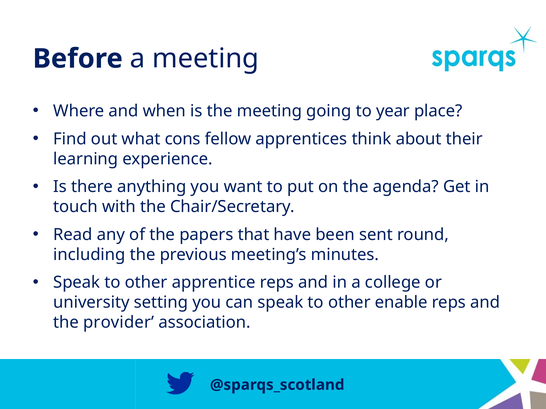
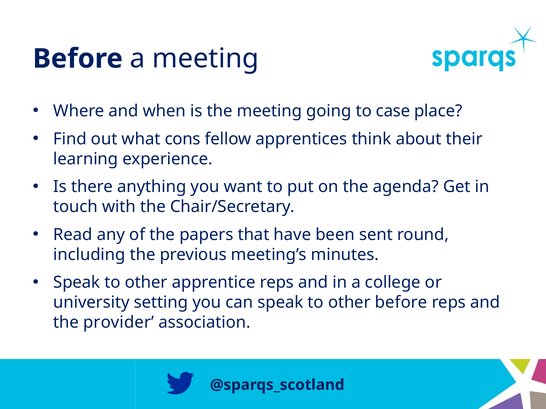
year: year -> case (393, 111)
other enable: enable -> before (401, 303)
